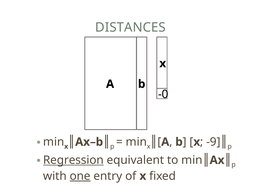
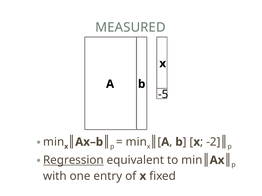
DISTANCES: DISTANCES -> MEASURED (130, 27)
-0: -0 -> -5 (163, 95)
-9: -9 -> -2 (213, 142)
one underline: present -> none (80, 176)
